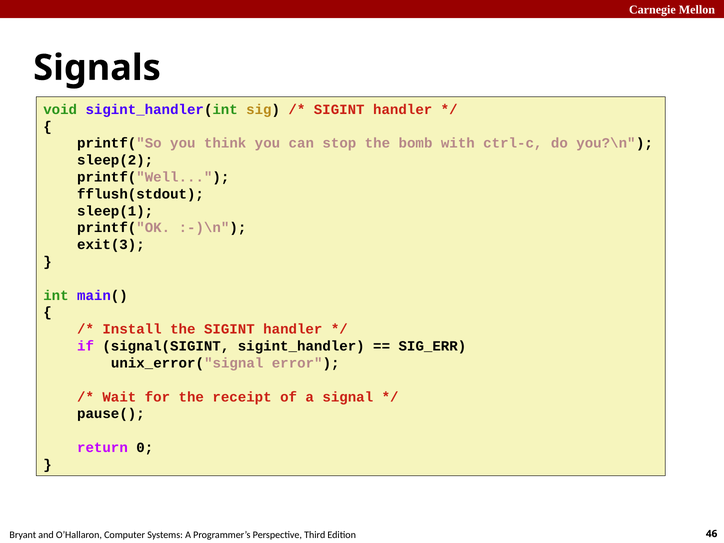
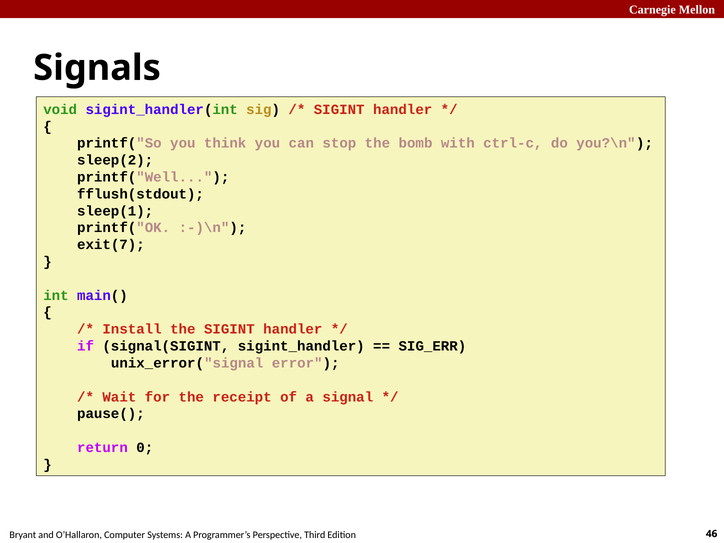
exit(3: exit(3 -> exit(7 (111, 245)
